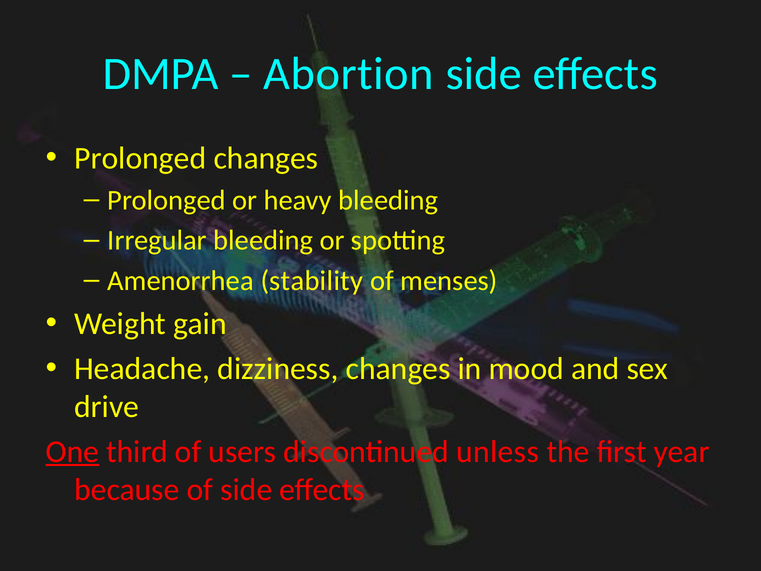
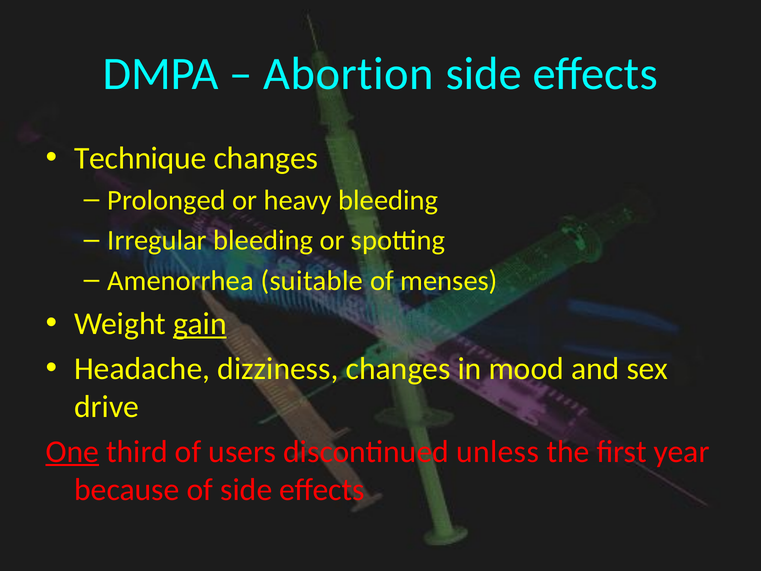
Prolonged: Prolonged -> Technique (140, 158)
stability: stability -> suitable (312, 281)
gain underline: none -> present (200, 324)
